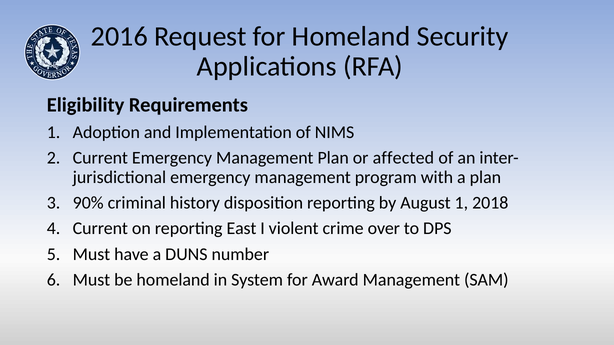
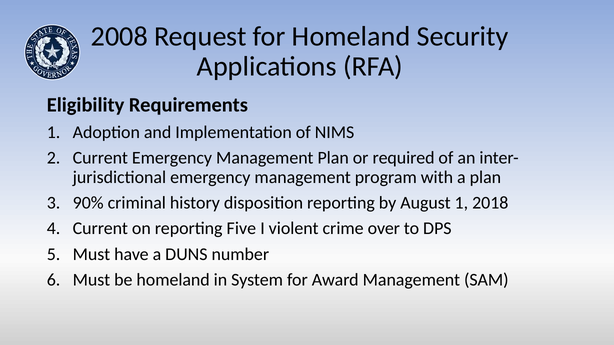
2016: 2016 -> 2008 (119, 36)
affected: affected -> required (404, 158)
East: East -> Five (241, 229)
